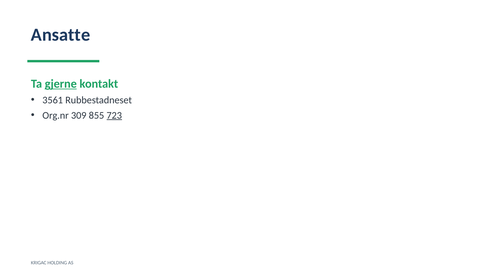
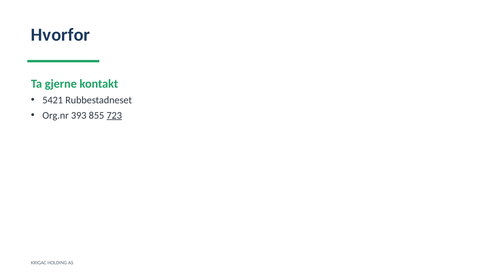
Ansatte: Ansatte -> Hvorfor (61, 35)
gjerne underline: present -> none (61, 84)
3561: 3561 -> 5421 (53, 100)
309: 309 -> 393 (79, 115)
